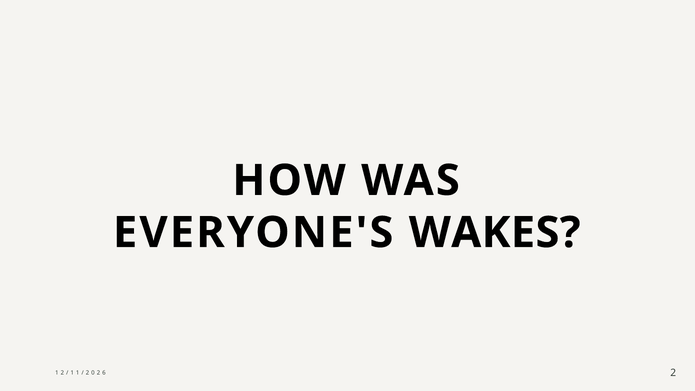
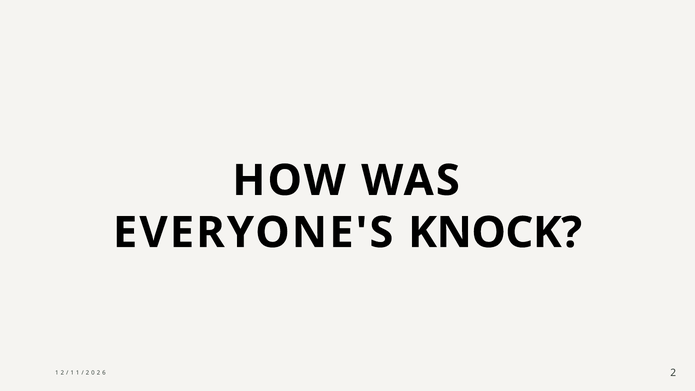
WAKES: WAKES -> KNOCK (495, 233)
